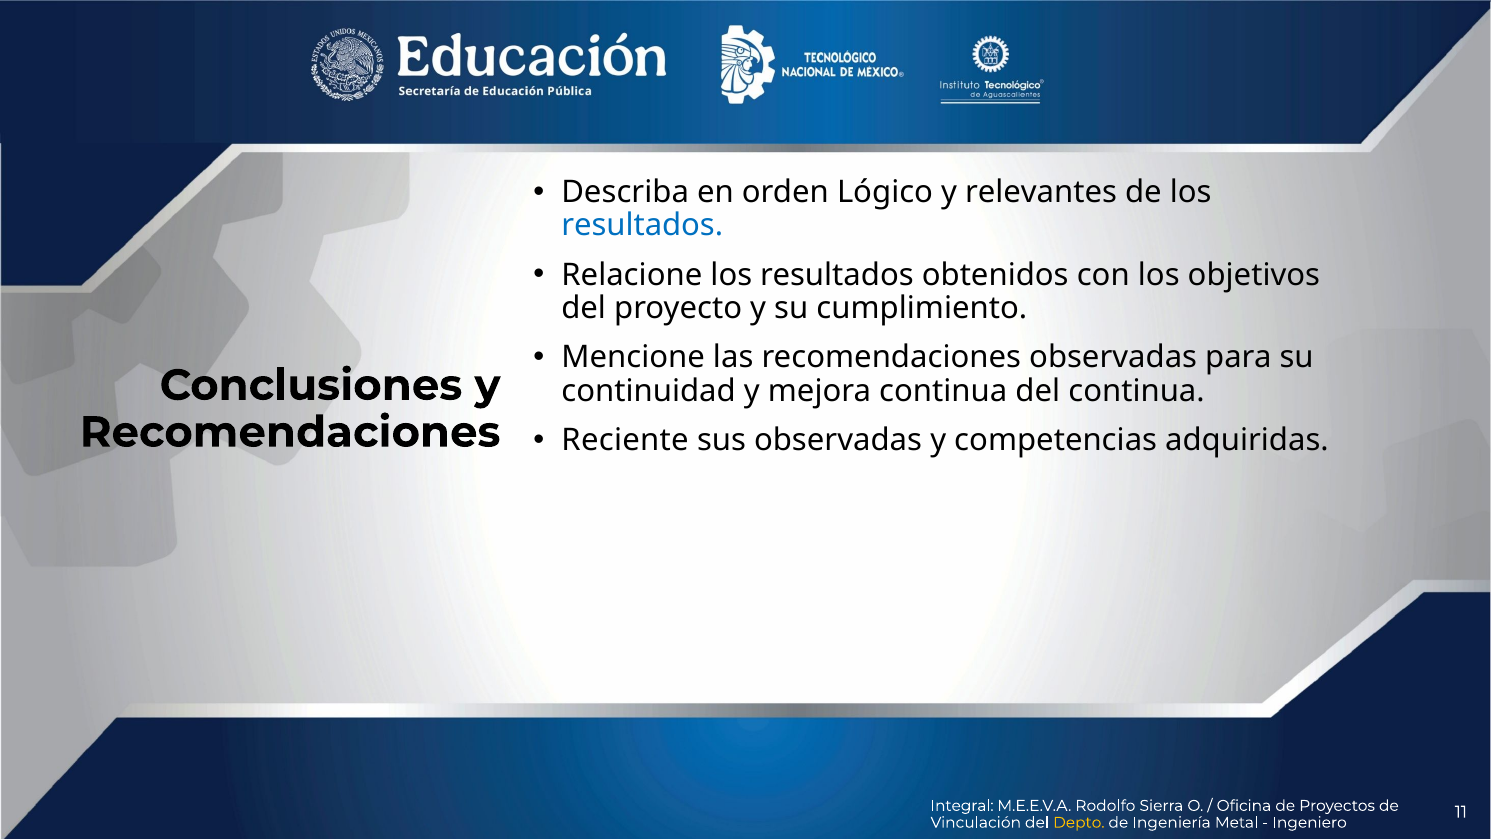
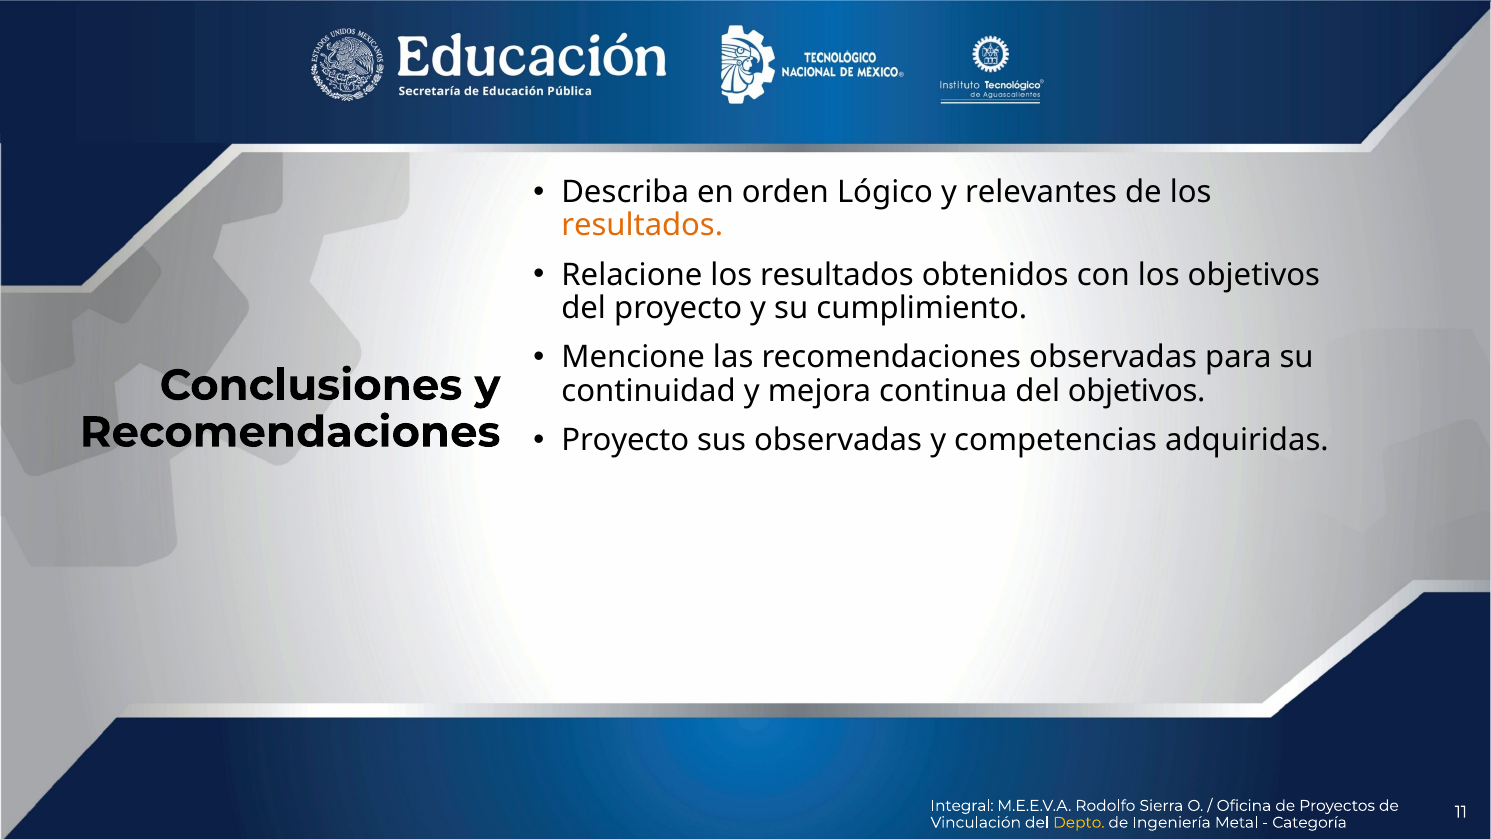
resultados colour: blue -> orange (642, 226)
del continua: continua -> objetivos (1137, 391)
Reciente: Reciente -> Proyecto (625, 440)
Ingeniero: Ingeniero -> Categoría (1310, 822)
